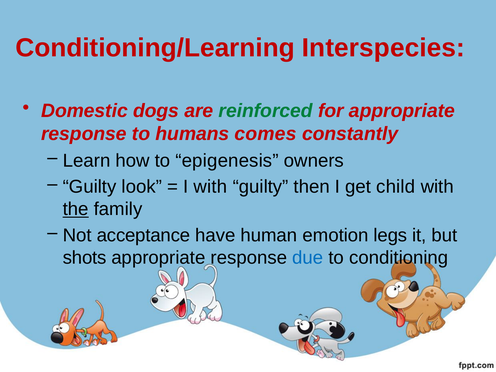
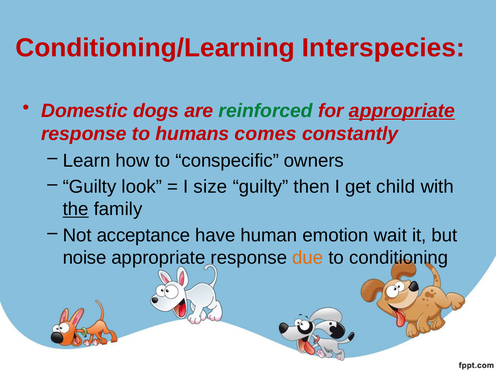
appropriate underline: none -> present (402, 111)
epigenesis: epigenesis -> conspecific (227, 161)
I with: with -> size (210, 187)
legs: legs -> wait (390, 235)
shots: shots -> noise (85, 258)
due colour: blue -> orange (308, 258)
